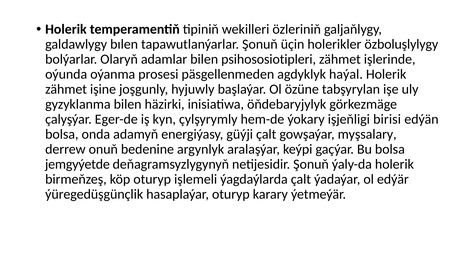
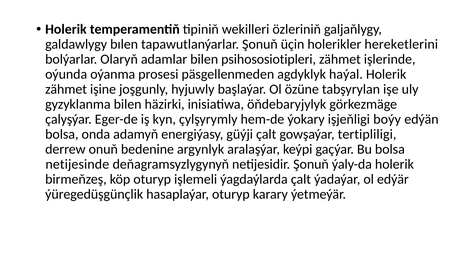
özboluşlylygy: özboluşlylygy -> hereketlerini (401, 44)
birisi: birisi -> boýy (387, 119)
myşsalary: myşsalary -> tertipliligi (367, 134)
jemgyýetde: jemgyýetde -> netijesinde (77, 164)
